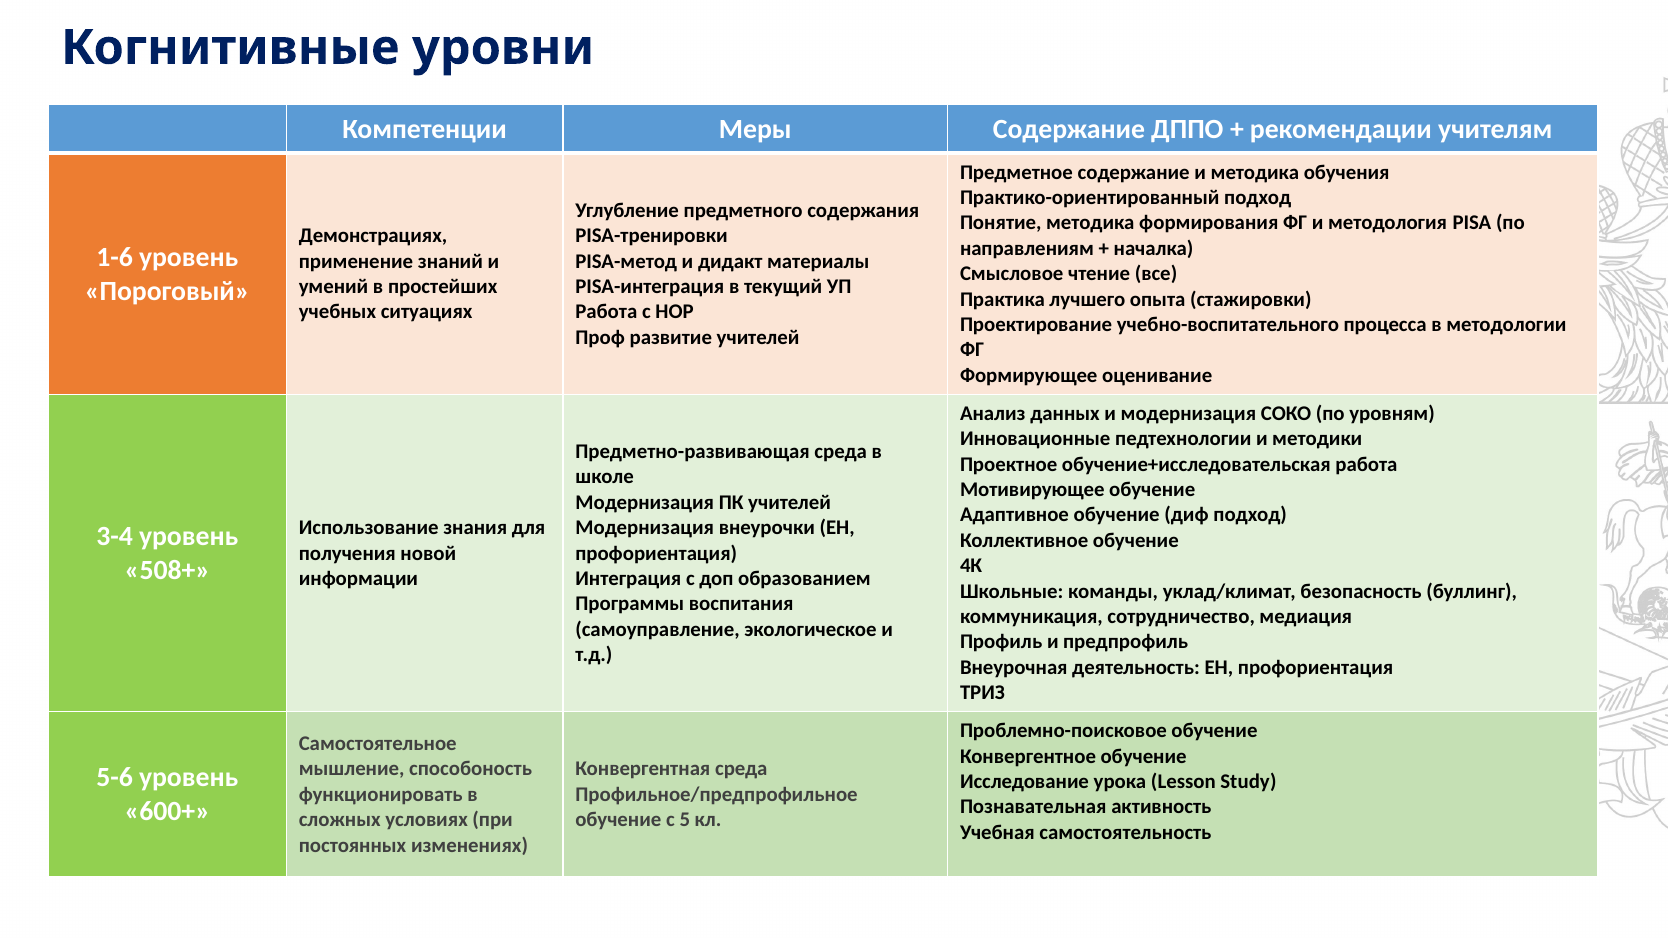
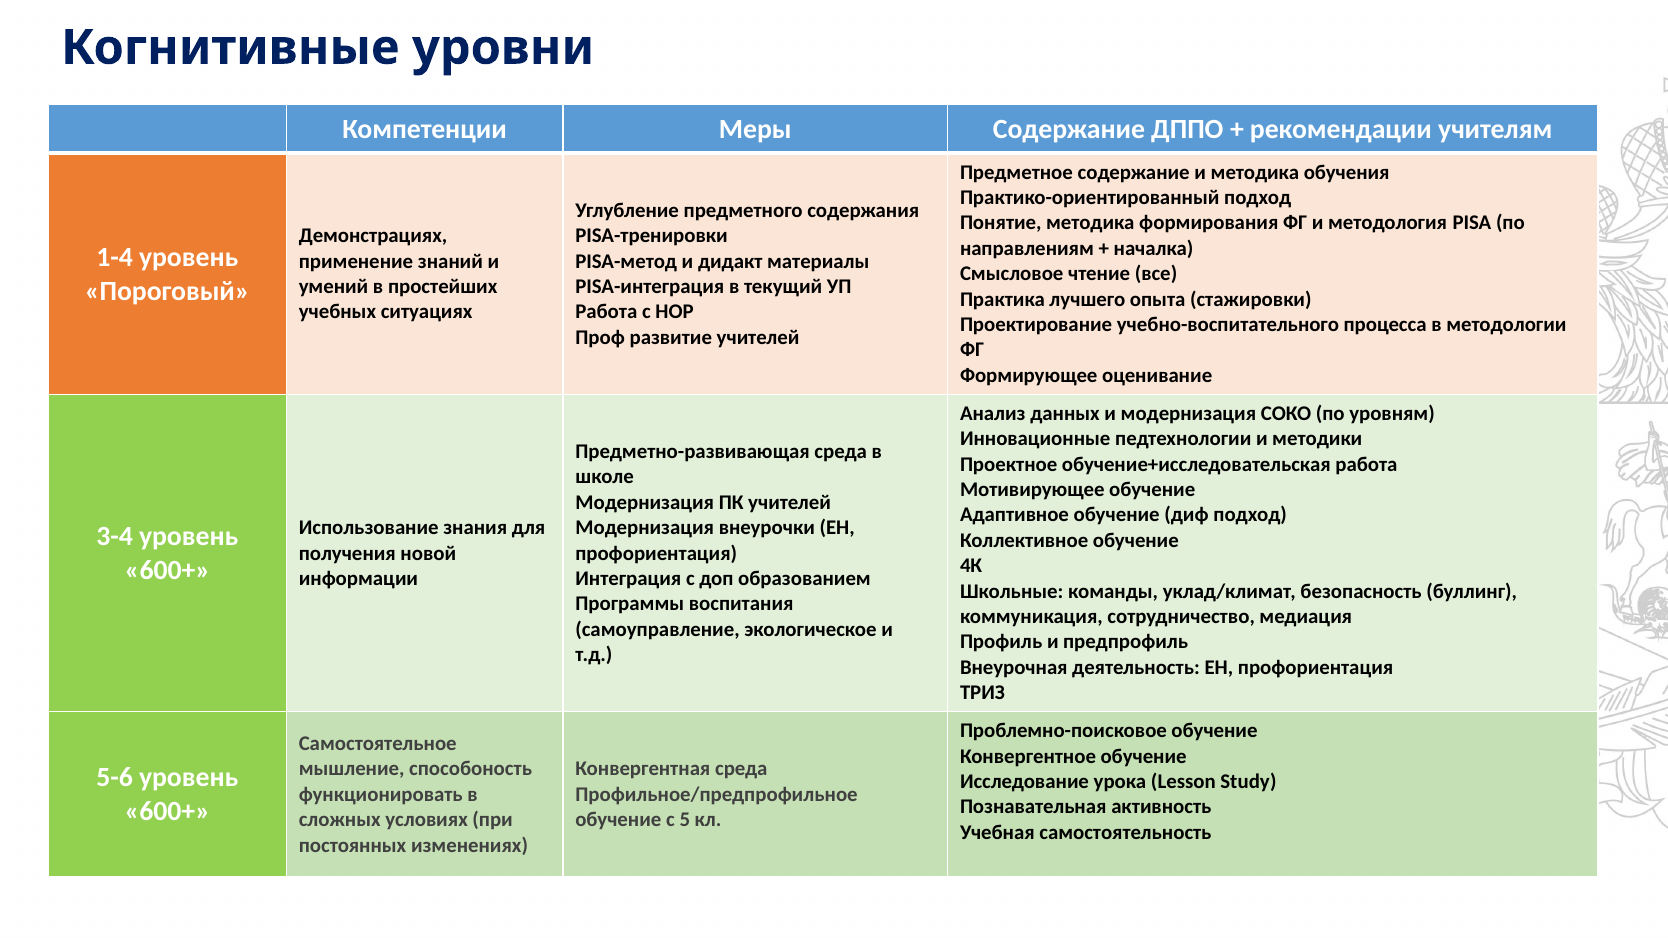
1-6: 1-6 -> 1-4 (115, 257)
508+: 508+ -> 600+ (167, 570)
